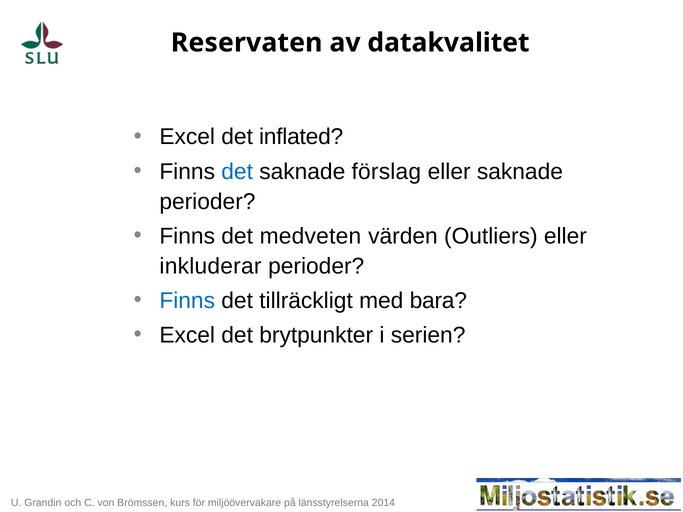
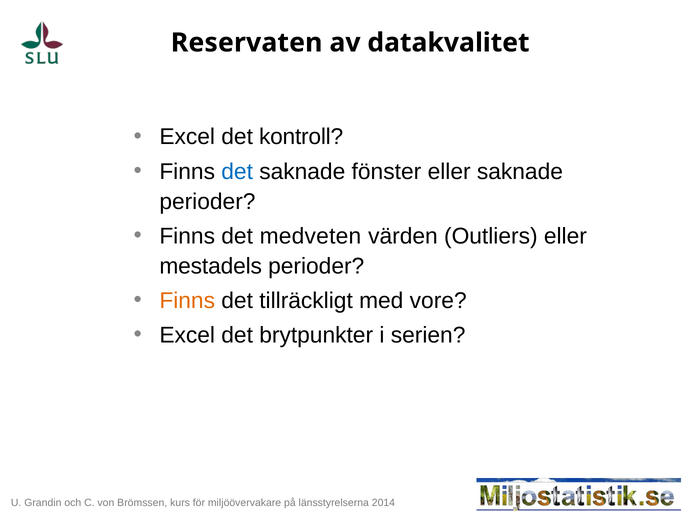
inflated: inflated -> kontroll (301, 137)
förslag: förslag -> fönster (386, 172)
inkluderar: inkluderar -> mestadels (211, 266)
Finns colour: blue -> orange (187, 301)
bara: bara -> vore (438, 301)
